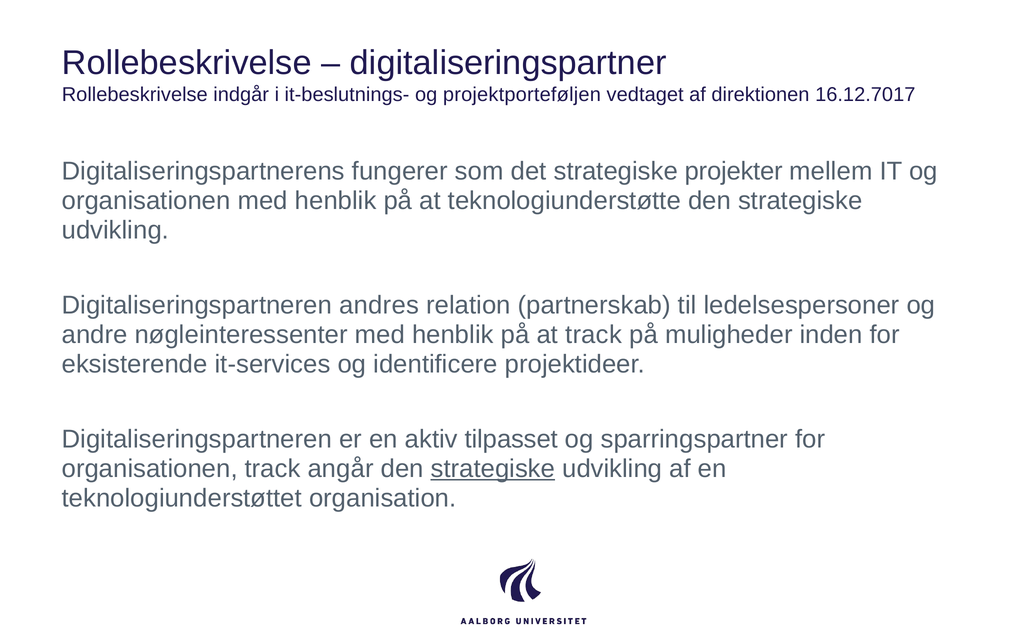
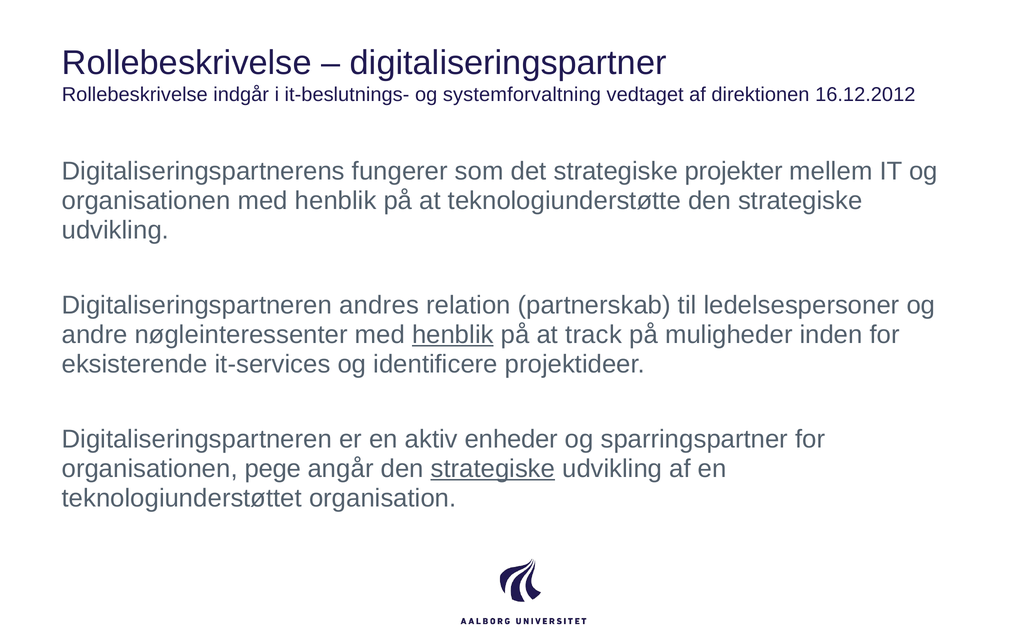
projektporteføljen: projektporteføljen -> systemforvaltning (522, 95)
16.12.7017: 16.12.7017 -> 16.12.2012 (865, 95)
henblik underline: none -> present (453, 335)
tilpasset: tilpasset -> enheder (511, 440)
organisationen track: track -> pege (273, 469)
